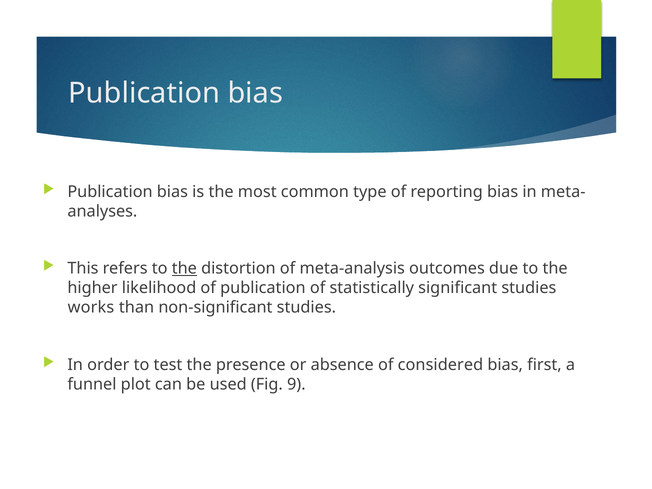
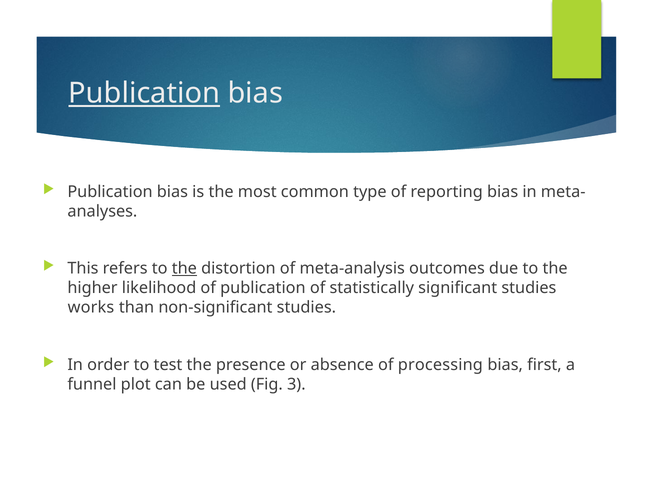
Publication underline: none -> present (144, 93)
considered: considered -> processing (440, 365)
9: 9 -> 3 (296, 384)
